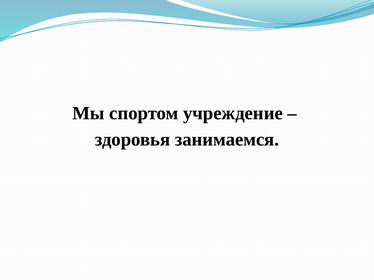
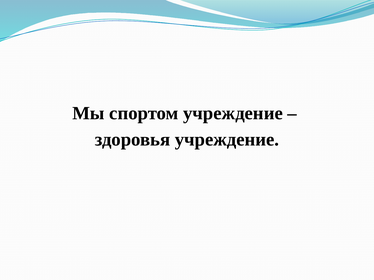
здоровья занимаемся: занимаемся -> учреждение (227, 140)
